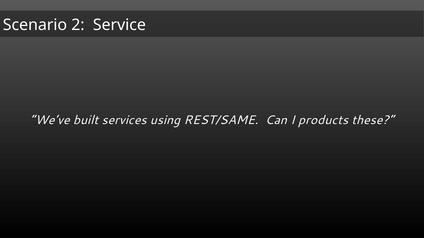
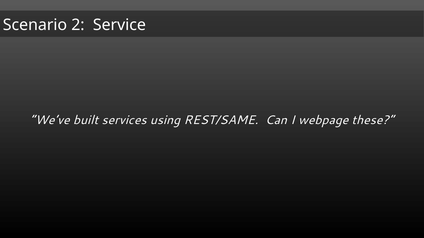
products: products -> webpage (323, 120)
